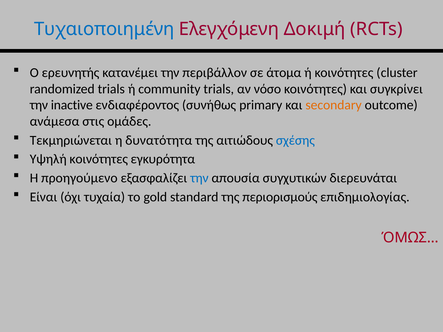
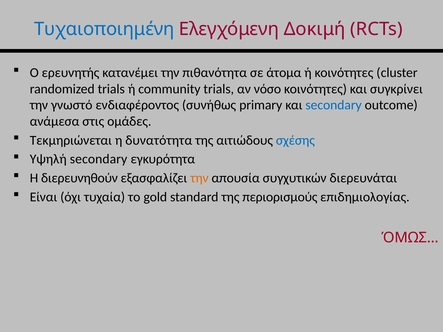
περιβάλλον: περιβάλλον -> πιθανότητα (215, 73)
inactive: inactive -> γνωστό (72, 105)
secondary colour: orange -> blue (334, 105)
Υψηλή κοινότητες: κοινότητες -> secondary (99, 159)
προηγούμενο: προηγούμενο -> διερευνηθούν (79, 178)
την colour: blue -> orange (199, 178)
